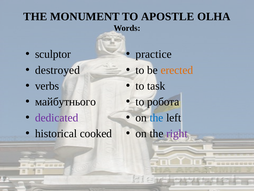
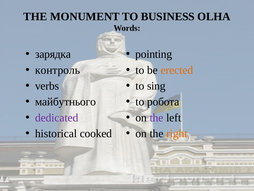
APOSTLE: APOSTLE -> BUSINESS (168, 16)
sculptor: sculptor -> зарядка (53, 54)
practice: practice -> pointing (154, 54)
destroyed: destroyed -> контроль (58, 70)
task: task -> sing (156, 86)
the colour: blue -> purple (157, 117)
right colour: purple -> orange (177, 133)
